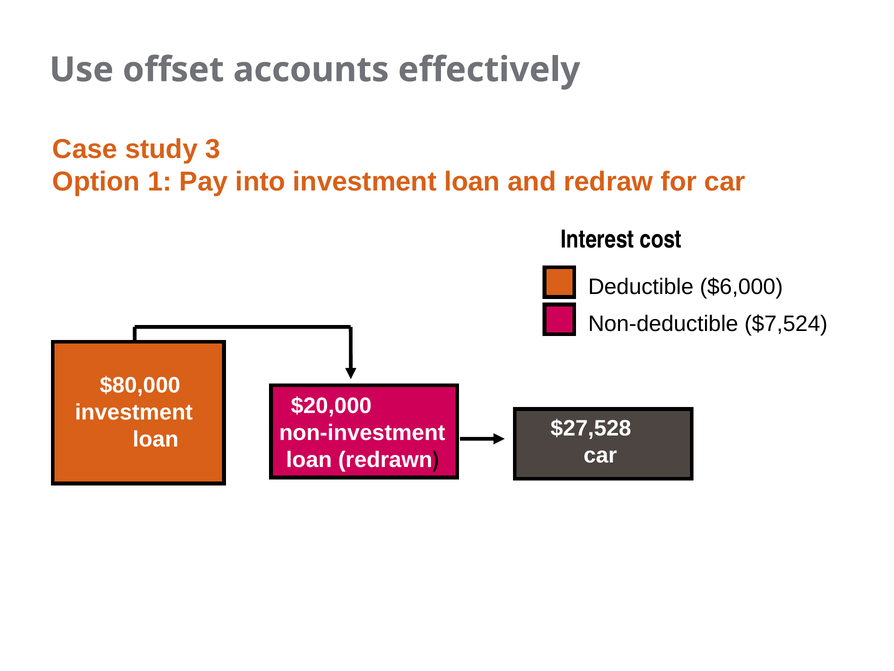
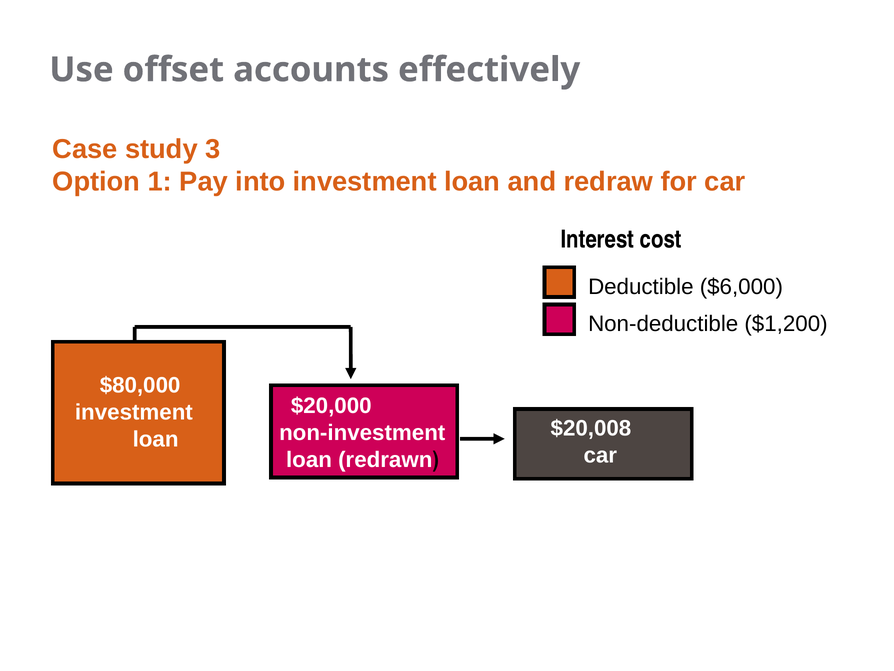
$7,524: $7,524 -> $1,200 (786, 324)
$27,528: $27,528 -> $20,008 (591, 428)
